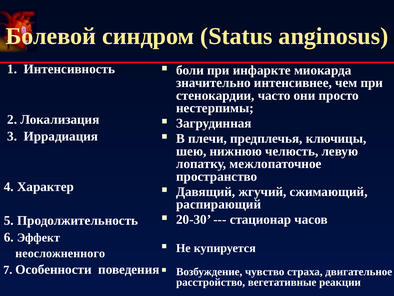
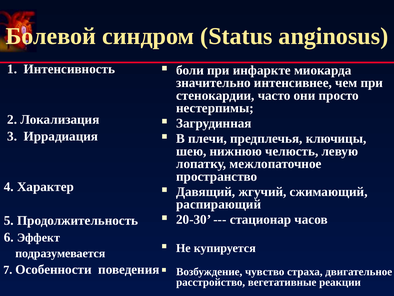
неосложненного: неосложненного -> подразумевается (60, 253)
